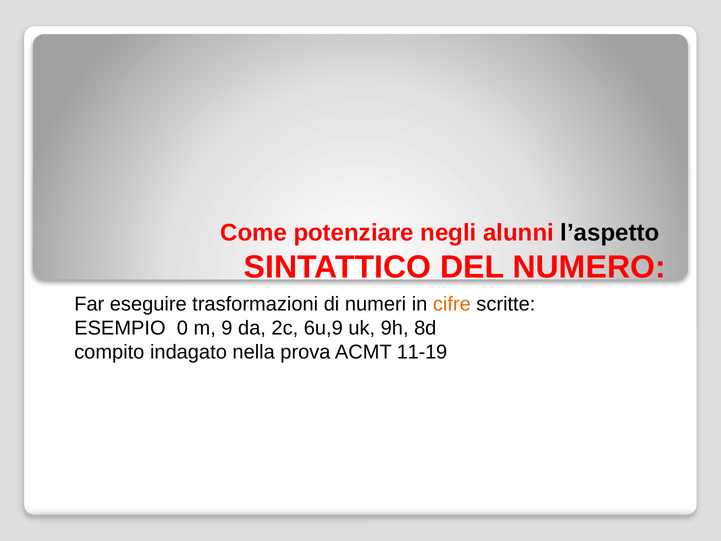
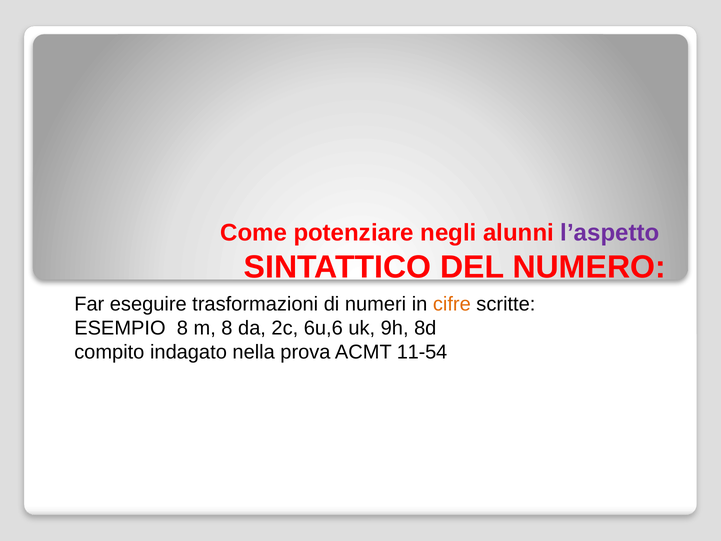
l’aspetto colour: black -> purple (610, 233)
ESEMPIO 0: 0 -> 8 (182, 328)
m 9: 9 -> 8 (227, 328)
6u,9: 6u,9 -> 6u,6 (323, 328)
11-19: 11-19 -> 11-54 (422, 352)
